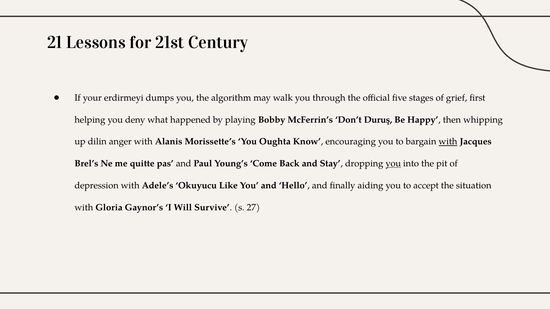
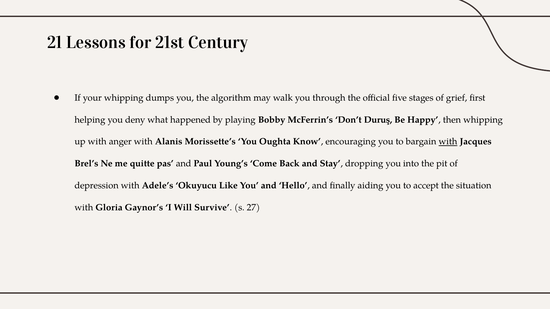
your erdirmeyi: erdirmeyi -> whipping (124, 98)
up dilin: dilin -> with (97, 142)
you underline: present -> none (393, 164)
